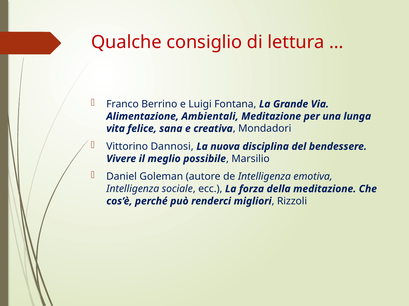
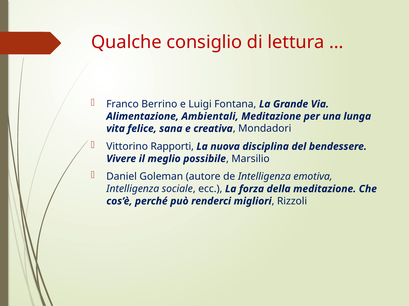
Dannosi: Dannosi -> Rapporti (172, 147)
